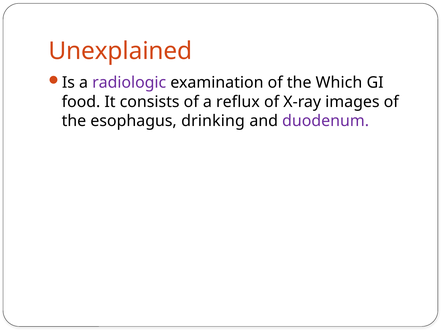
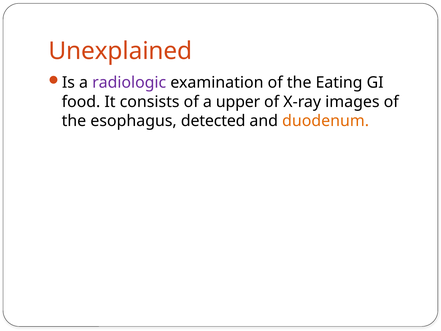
Which: Which -> Eating (339, 83)
reflux: reflux -> upper (238, 102)
drinking: drinking -> detected (213, 121)
duodenum colour: purple -> orange (326, 121)
